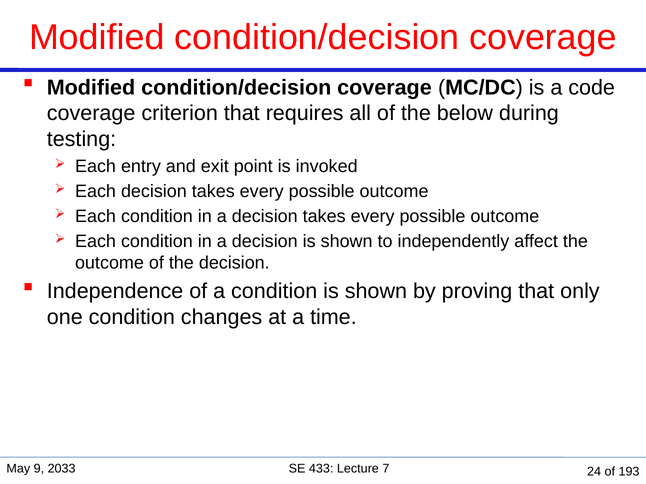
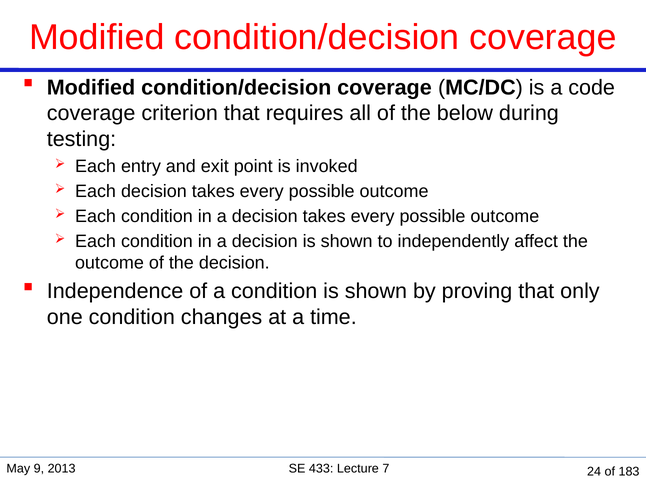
2033: 2033 -> 2013 (62, 469)
193: 193 -> 183 (629, 472)
